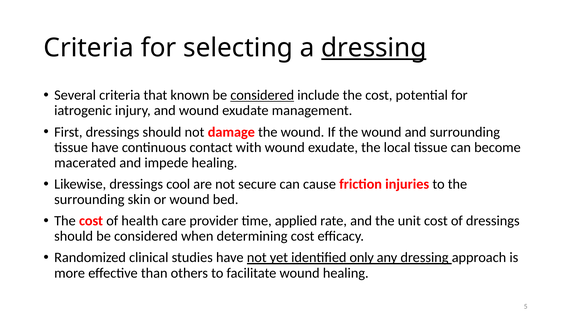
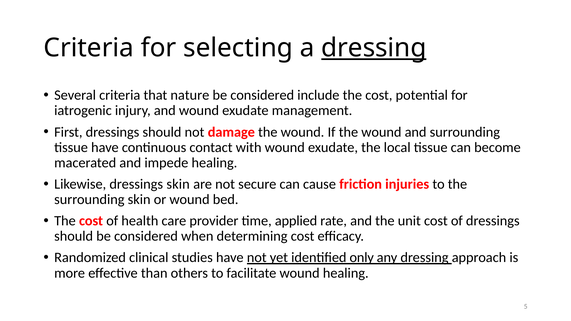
known: known -> nature (190, 95)
considered underline: present -> none (262, 95)
dressings cool: cool -> skin (178, 184)
